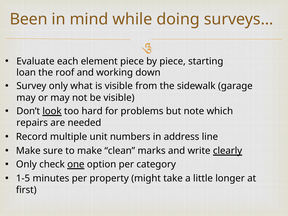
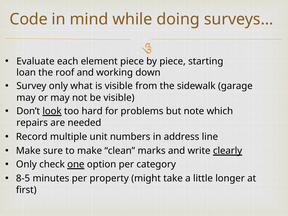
Been: Been -> Code (29, 19)
1-5: 1-5 -> 8-5 (23, 178)
